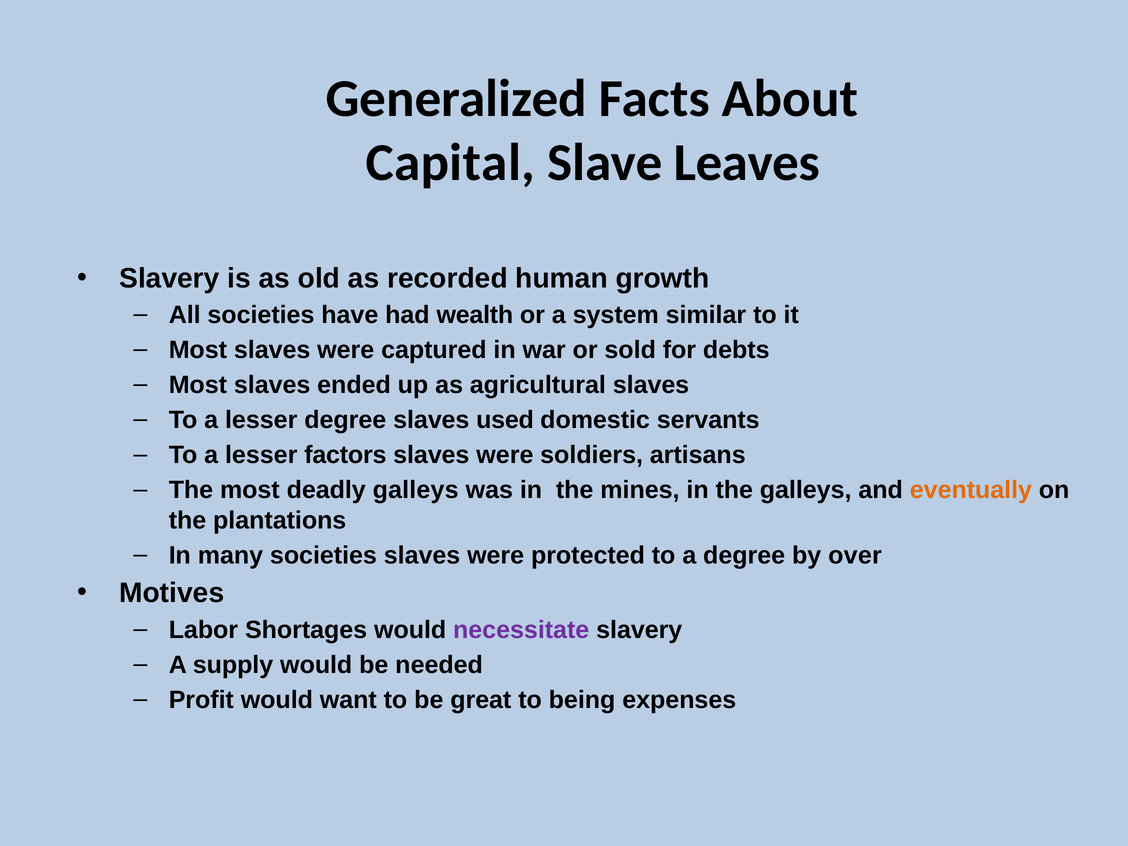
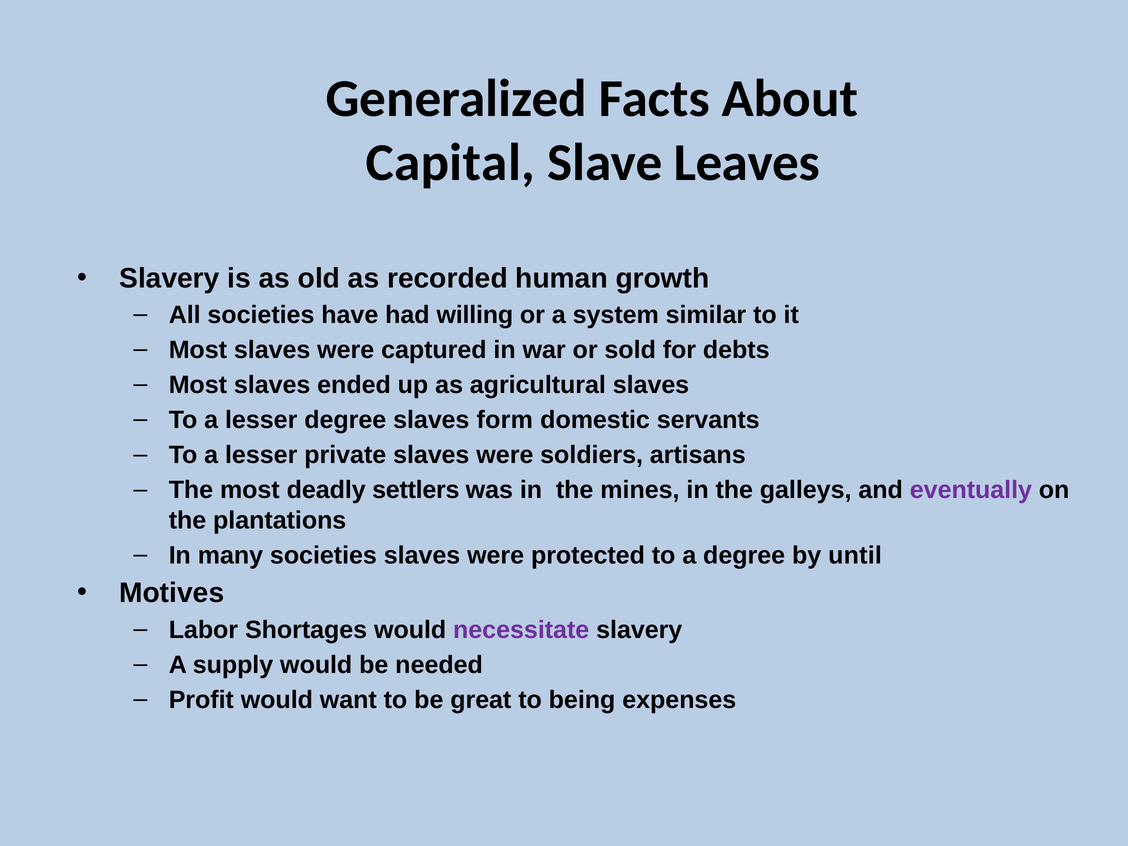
wealth: wealth -> willing (475, 315)
used: used -> form (505, 420)
factors: factors -> private (345, 455)
deadly galleys: galleys -> settlers (416, 490)
eventually colour: orange -> purple (971, 490)
over: over -> until (855, 555)
